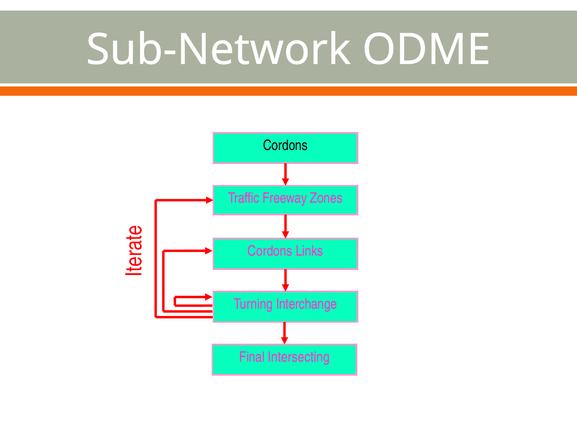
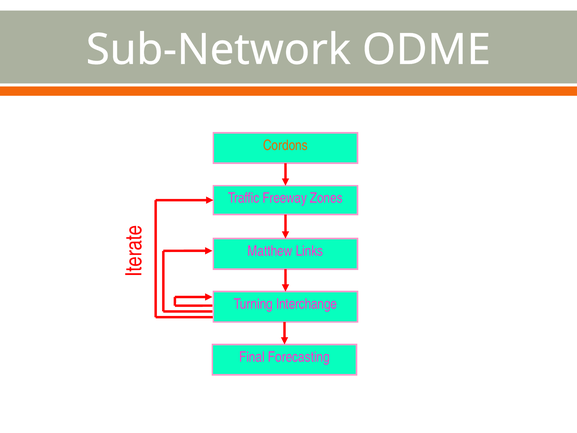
Cordons colour: black -> orange (285, 145)
Cordons: Cordons -> Matthew (270, 251)
Intersecting: Intersecting -> Forecasting (299, 357)
